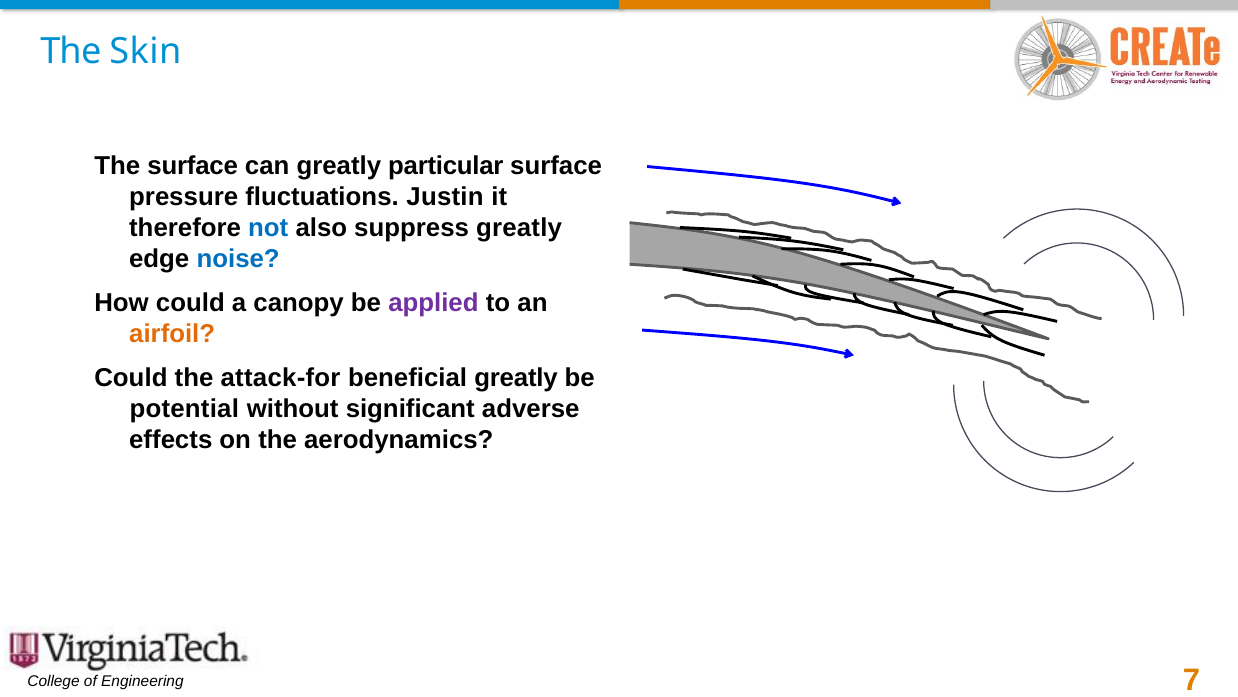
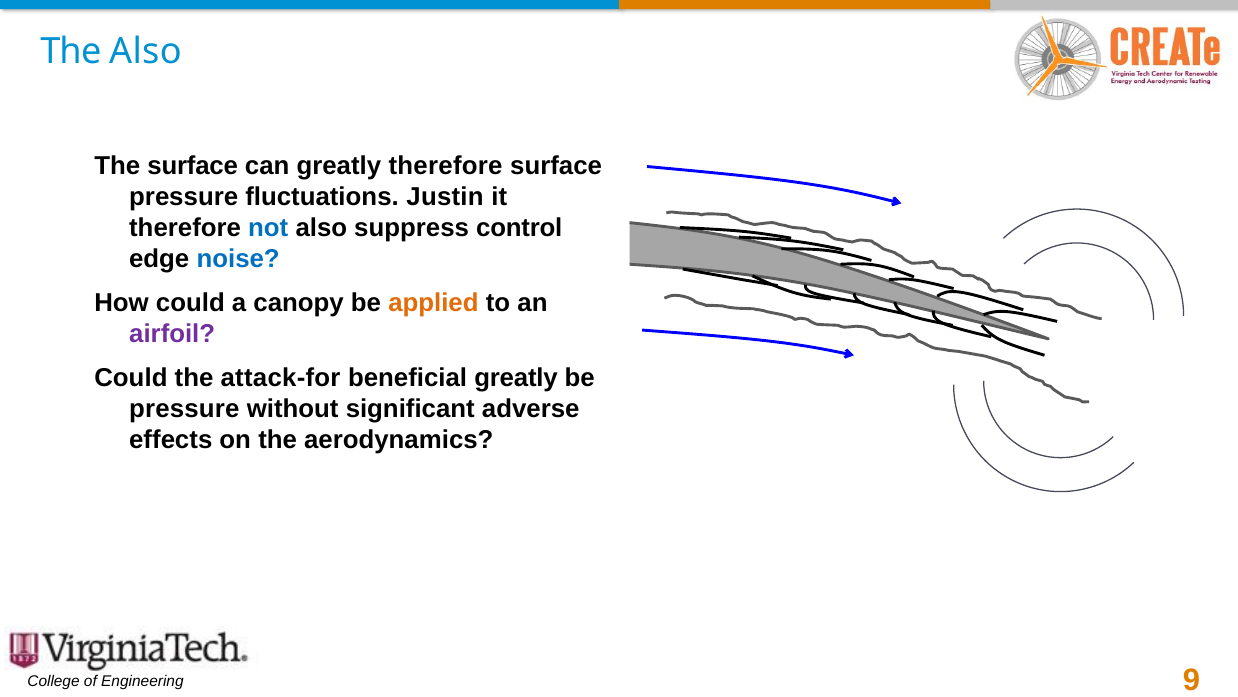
The Skin: Skin -> Also (145, 52)
greatly particular: particular -> therefore (446, 166)
suppress greatly: greatly -> control (519, 228)
applied colour: purple -> orange (433, 302)
airfoil colour: orange -> purple (172, 333)
potential: potential -> pressure (184, 408)
7: 7 -> 9 (1192, 680)
